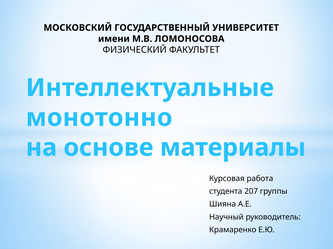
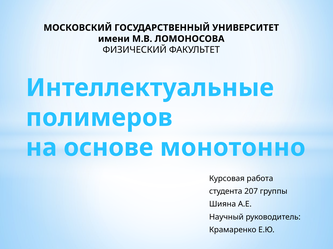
монотонно: монотонно -> полимеров (99, 118)
материалы: материалы -> монотонно (233, 148)
